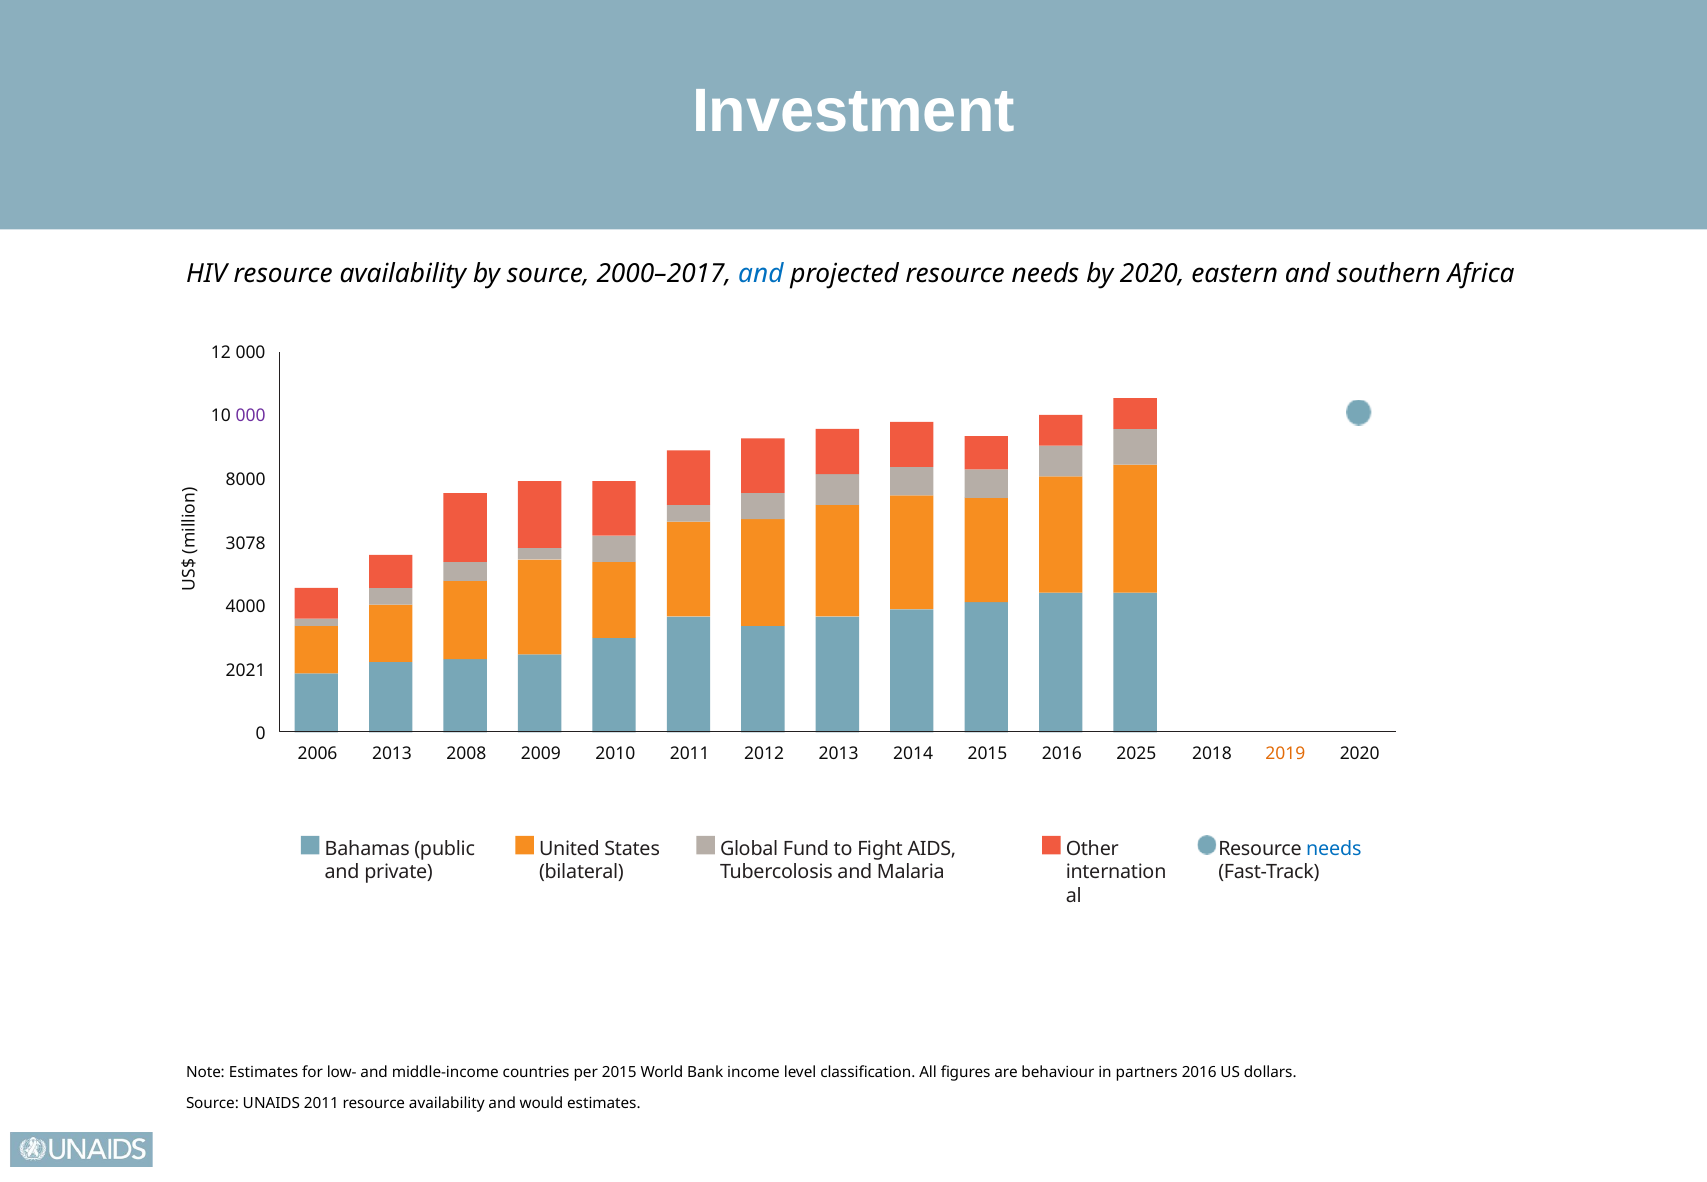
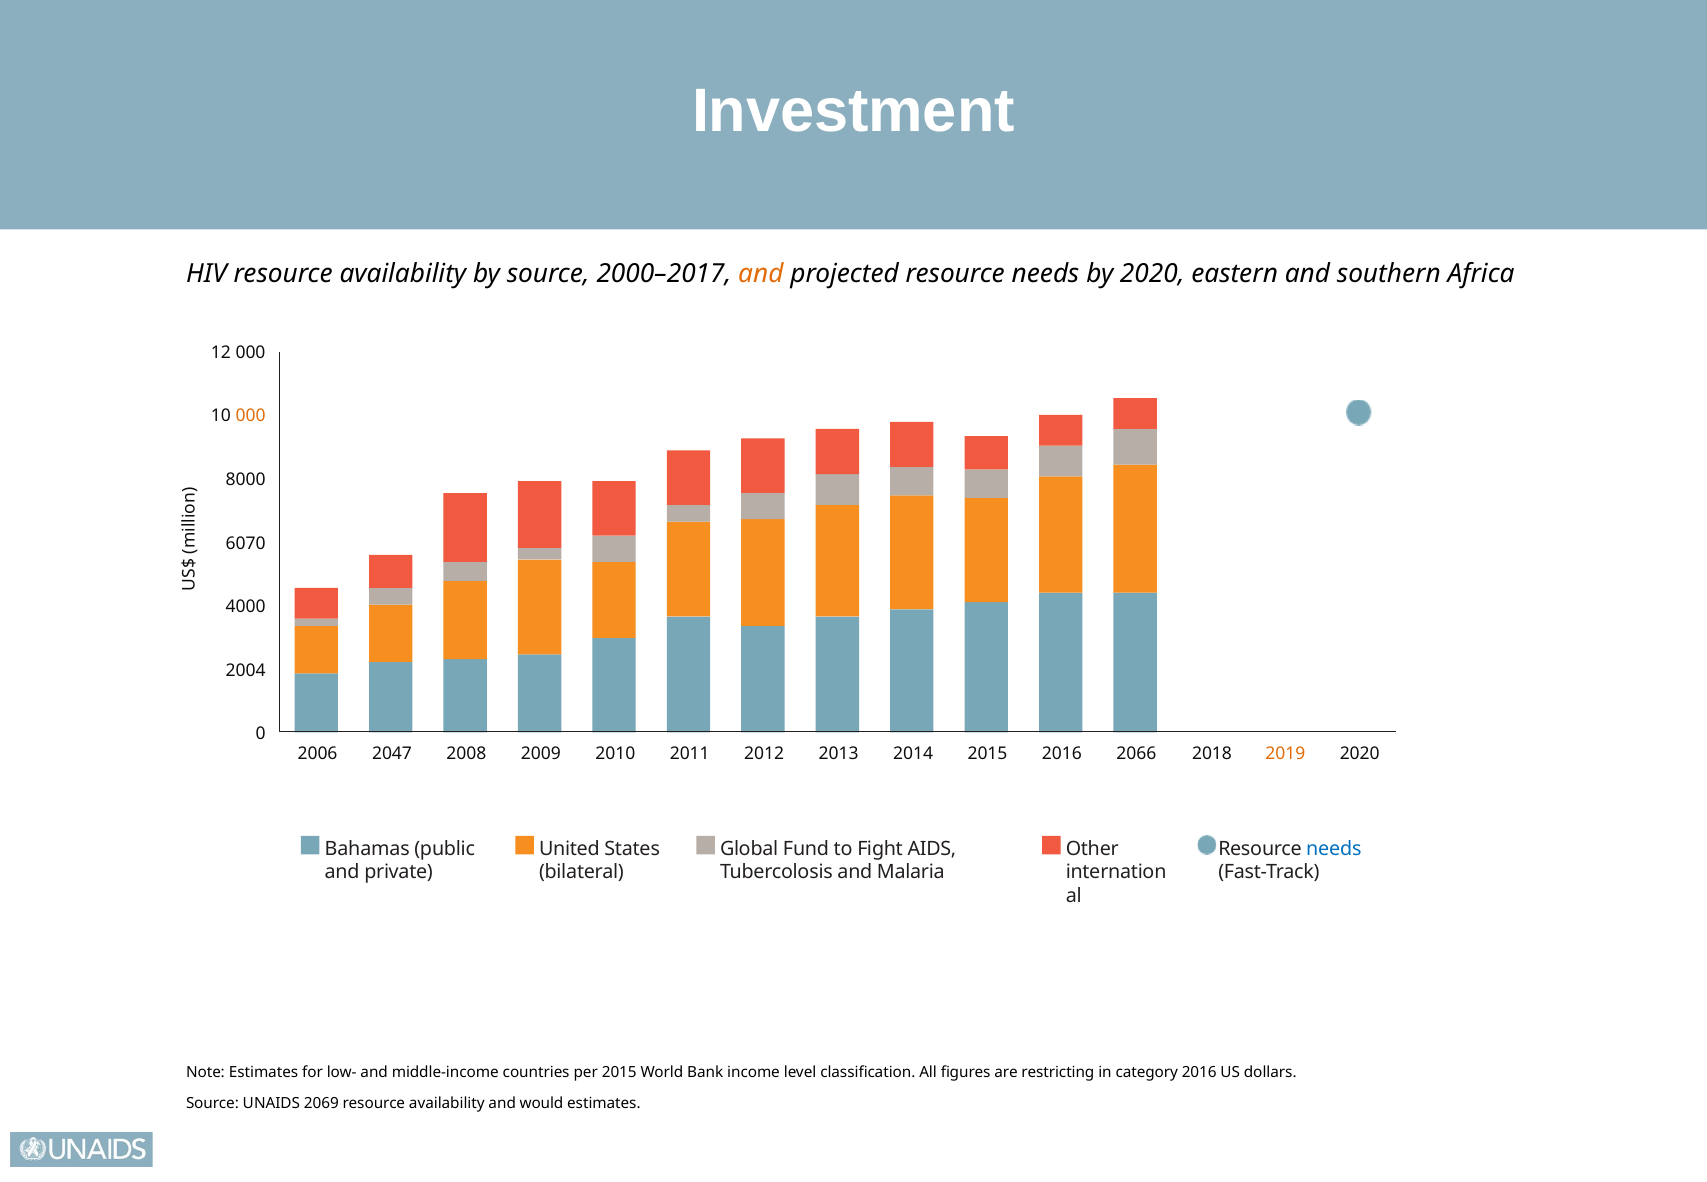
and colour: blue -> orange (761, 273)
000 colour: purple -> orange (251, 416)
3078: 3078 -> 6070 (246, 543)
2021: 2021 -> 2004 (246, 670)
2006 2013: 2013 -> 2047 (392, 753)
2025: 2025 -> 2066 (1136, 753)
behaviour: behaviour -> restricting (1058, 1073)
partners: partners -> category (1147, 1073)
UNAIDS 2011: 2011 -> 2069 (321, 1104)
